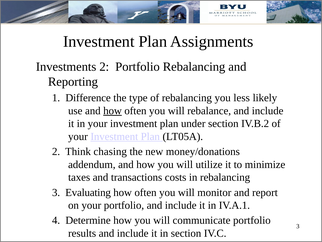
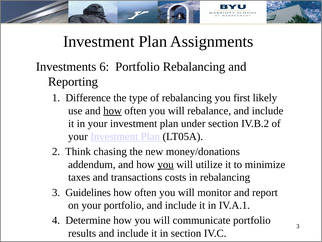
Investments 2: 2 -> 6 (104, 67)
less: less -> first (242, 98)
you underline: none -> present (166, 164)
Evaluating: Evaluating -> Guidelines (88, 192)
